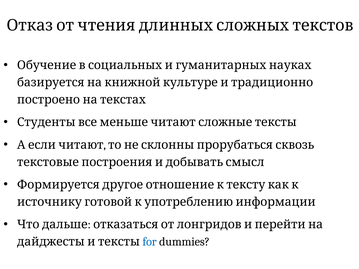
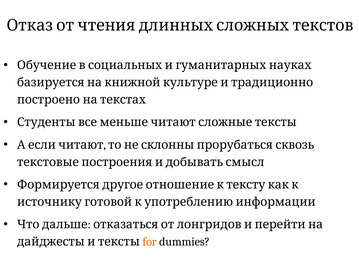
for colour: blue -> orange (150, 242)
